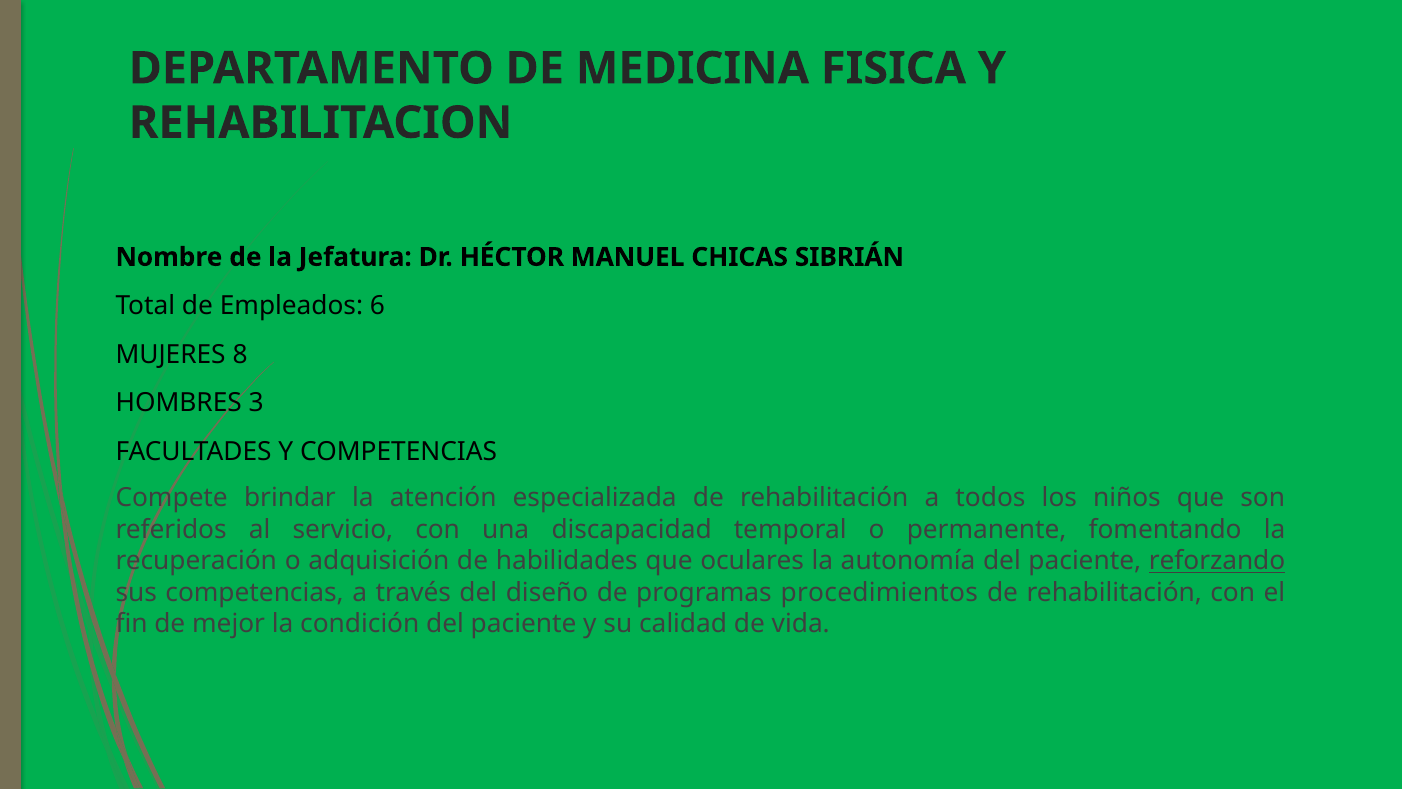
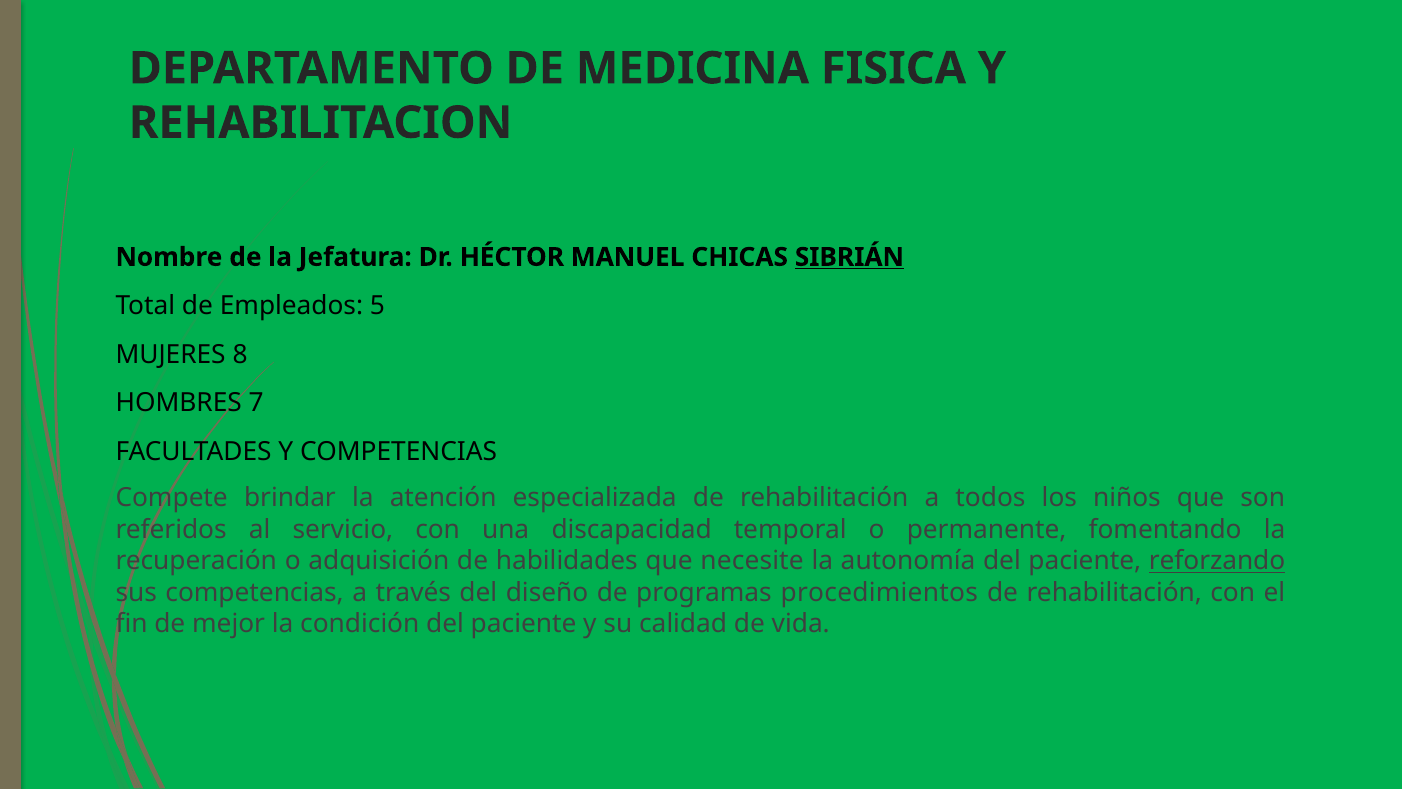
SIBRIÁN underline: none -> present (849, 257)
6: 6 -> 5 (377, 306)
3: 3 -> 7 (256, 403)
oculares: oculares -> necesite (752, 561)
